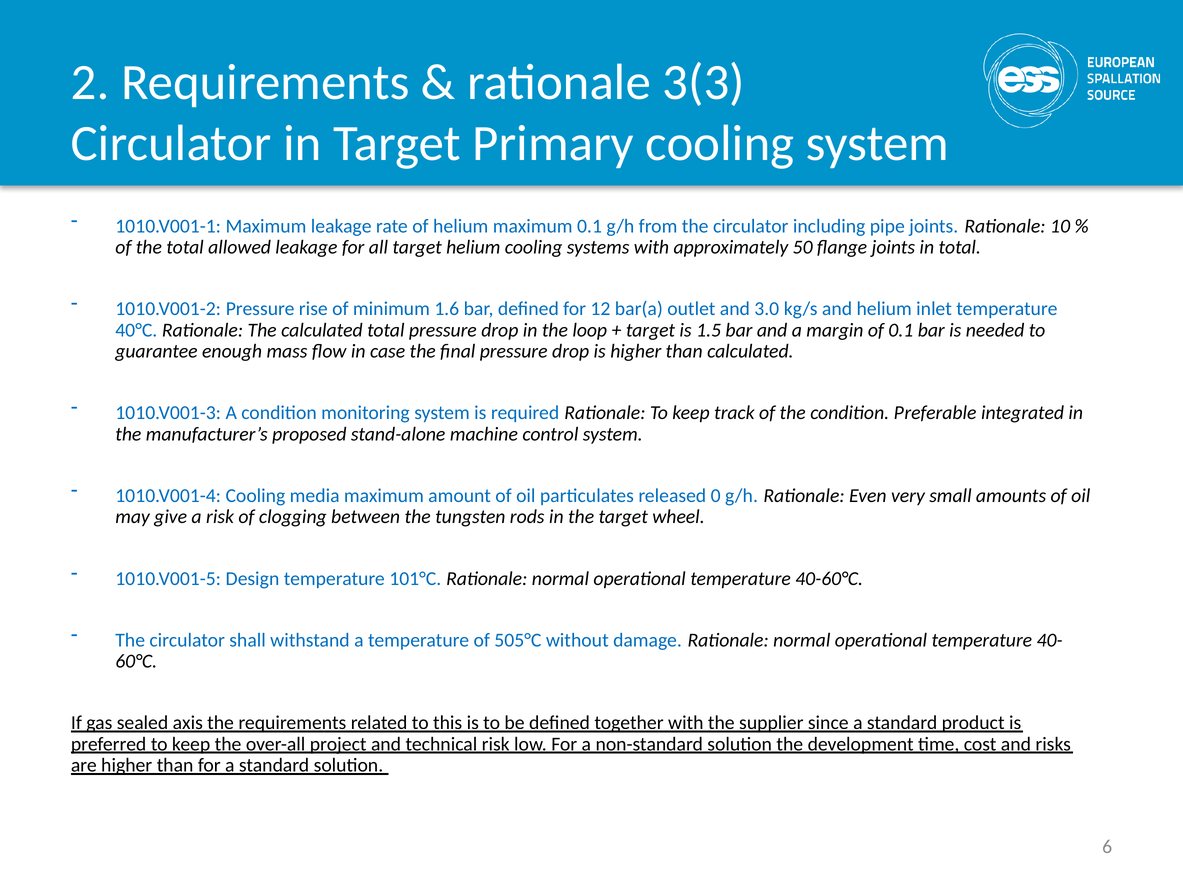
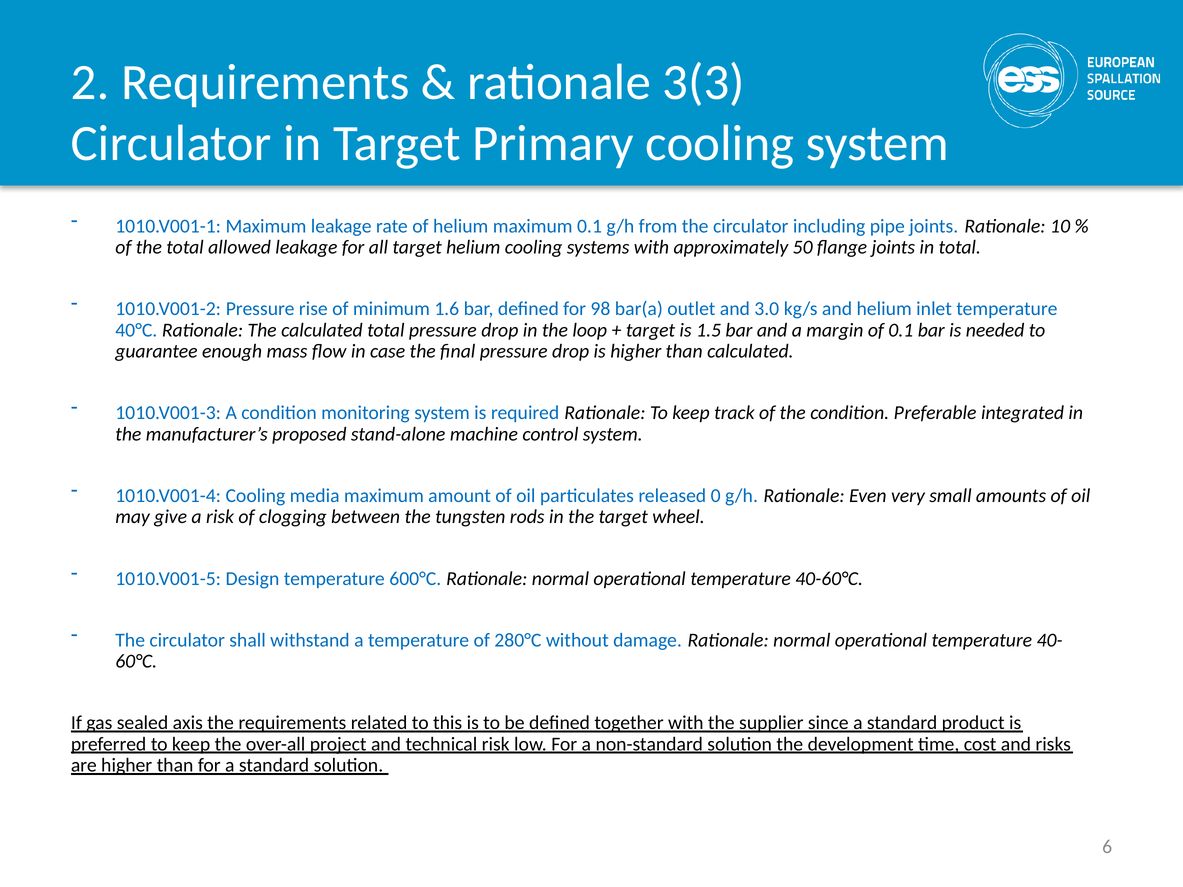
12: 12 -> 98 (600, 309)
101°C: 101°C -> 600°C (415, 579)
505°C: 505°C -> 280°C (518, 640)
